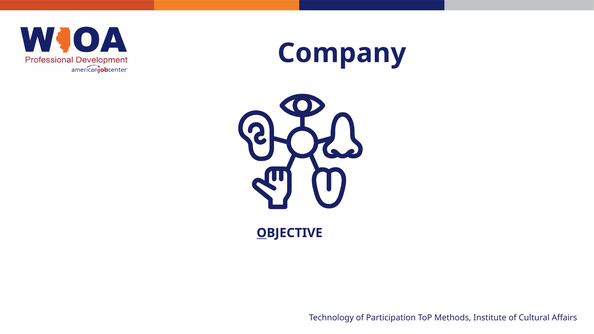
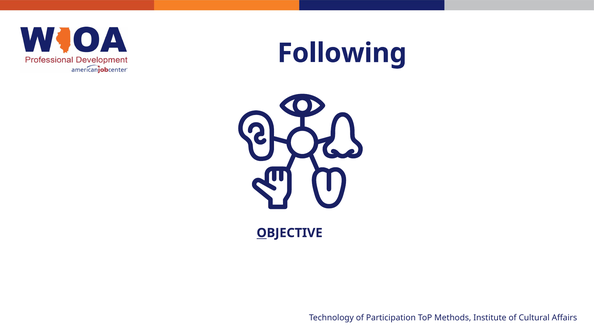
Company: Company -> Following (342, 53)
